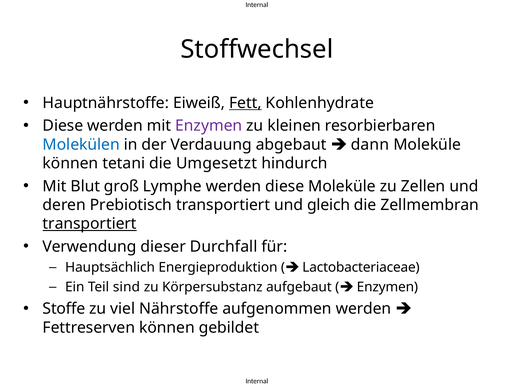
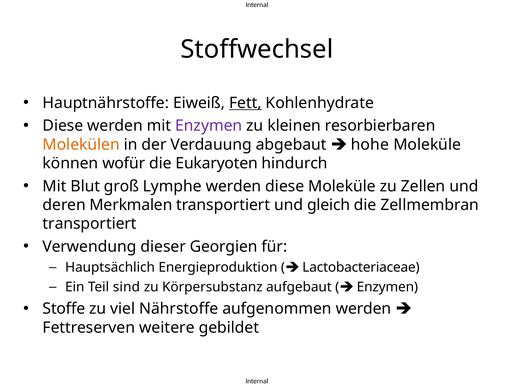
Molekülen colour: blue -> orange (81, 145)
dann: dann -> hohe (370, 145)
tetani: tetani -> wofür (124, 164)
Umgesetzt: Umgesetzt -> Eukaryoten (217, 164)
Prebiotisch: Prebiotisch -> Merkmalen (131, 205)
transportiert underline: present -> none (90, 224)
Durchfall: Durchfall -> Georgien (224, 247)
Fettreserven können: können -> weitere (167, 328)
